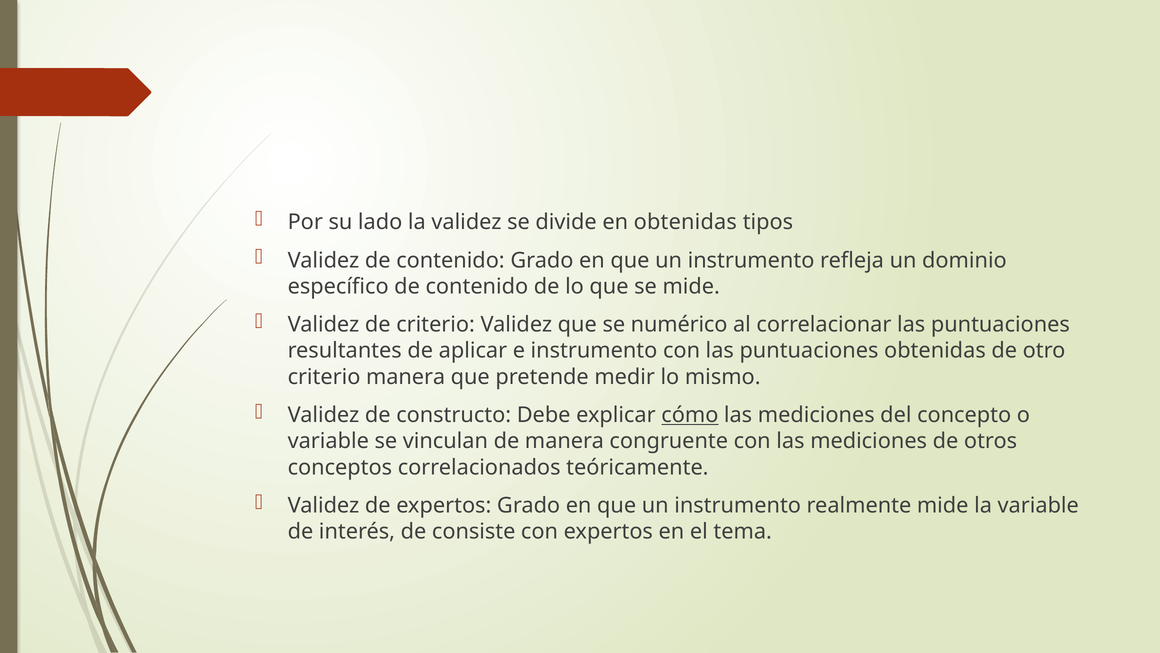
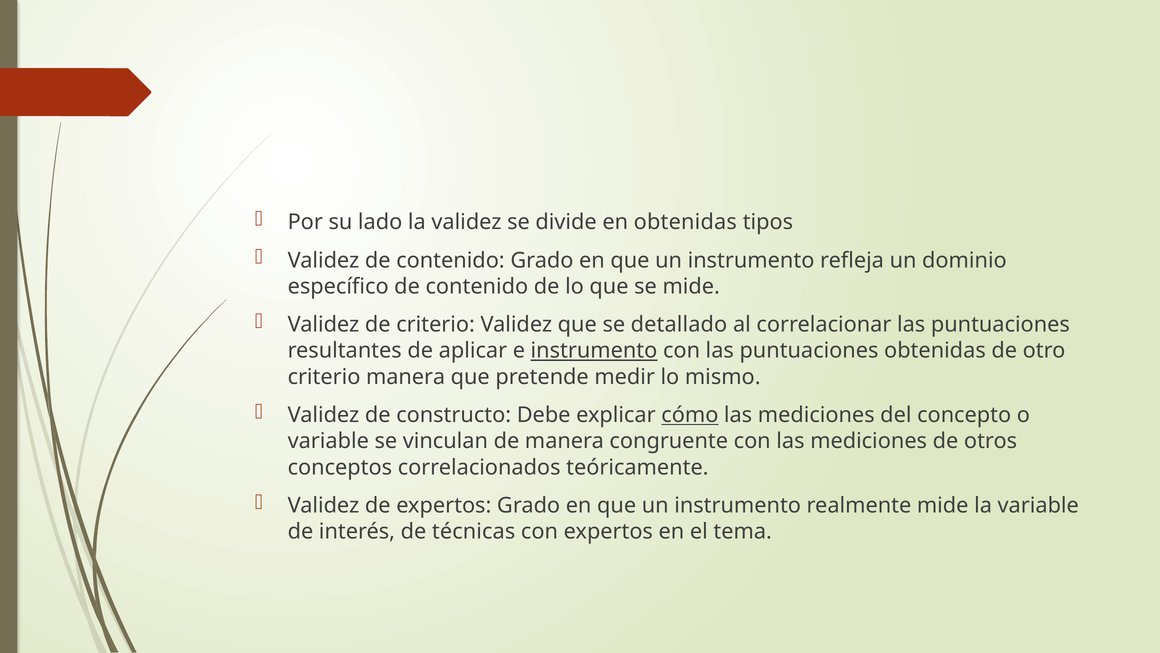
numérico: numérico -> detallado (679, 324)
instrumento underline: none -> present (594, 351)
consiste: consiste -> técnicas (474, 531)
